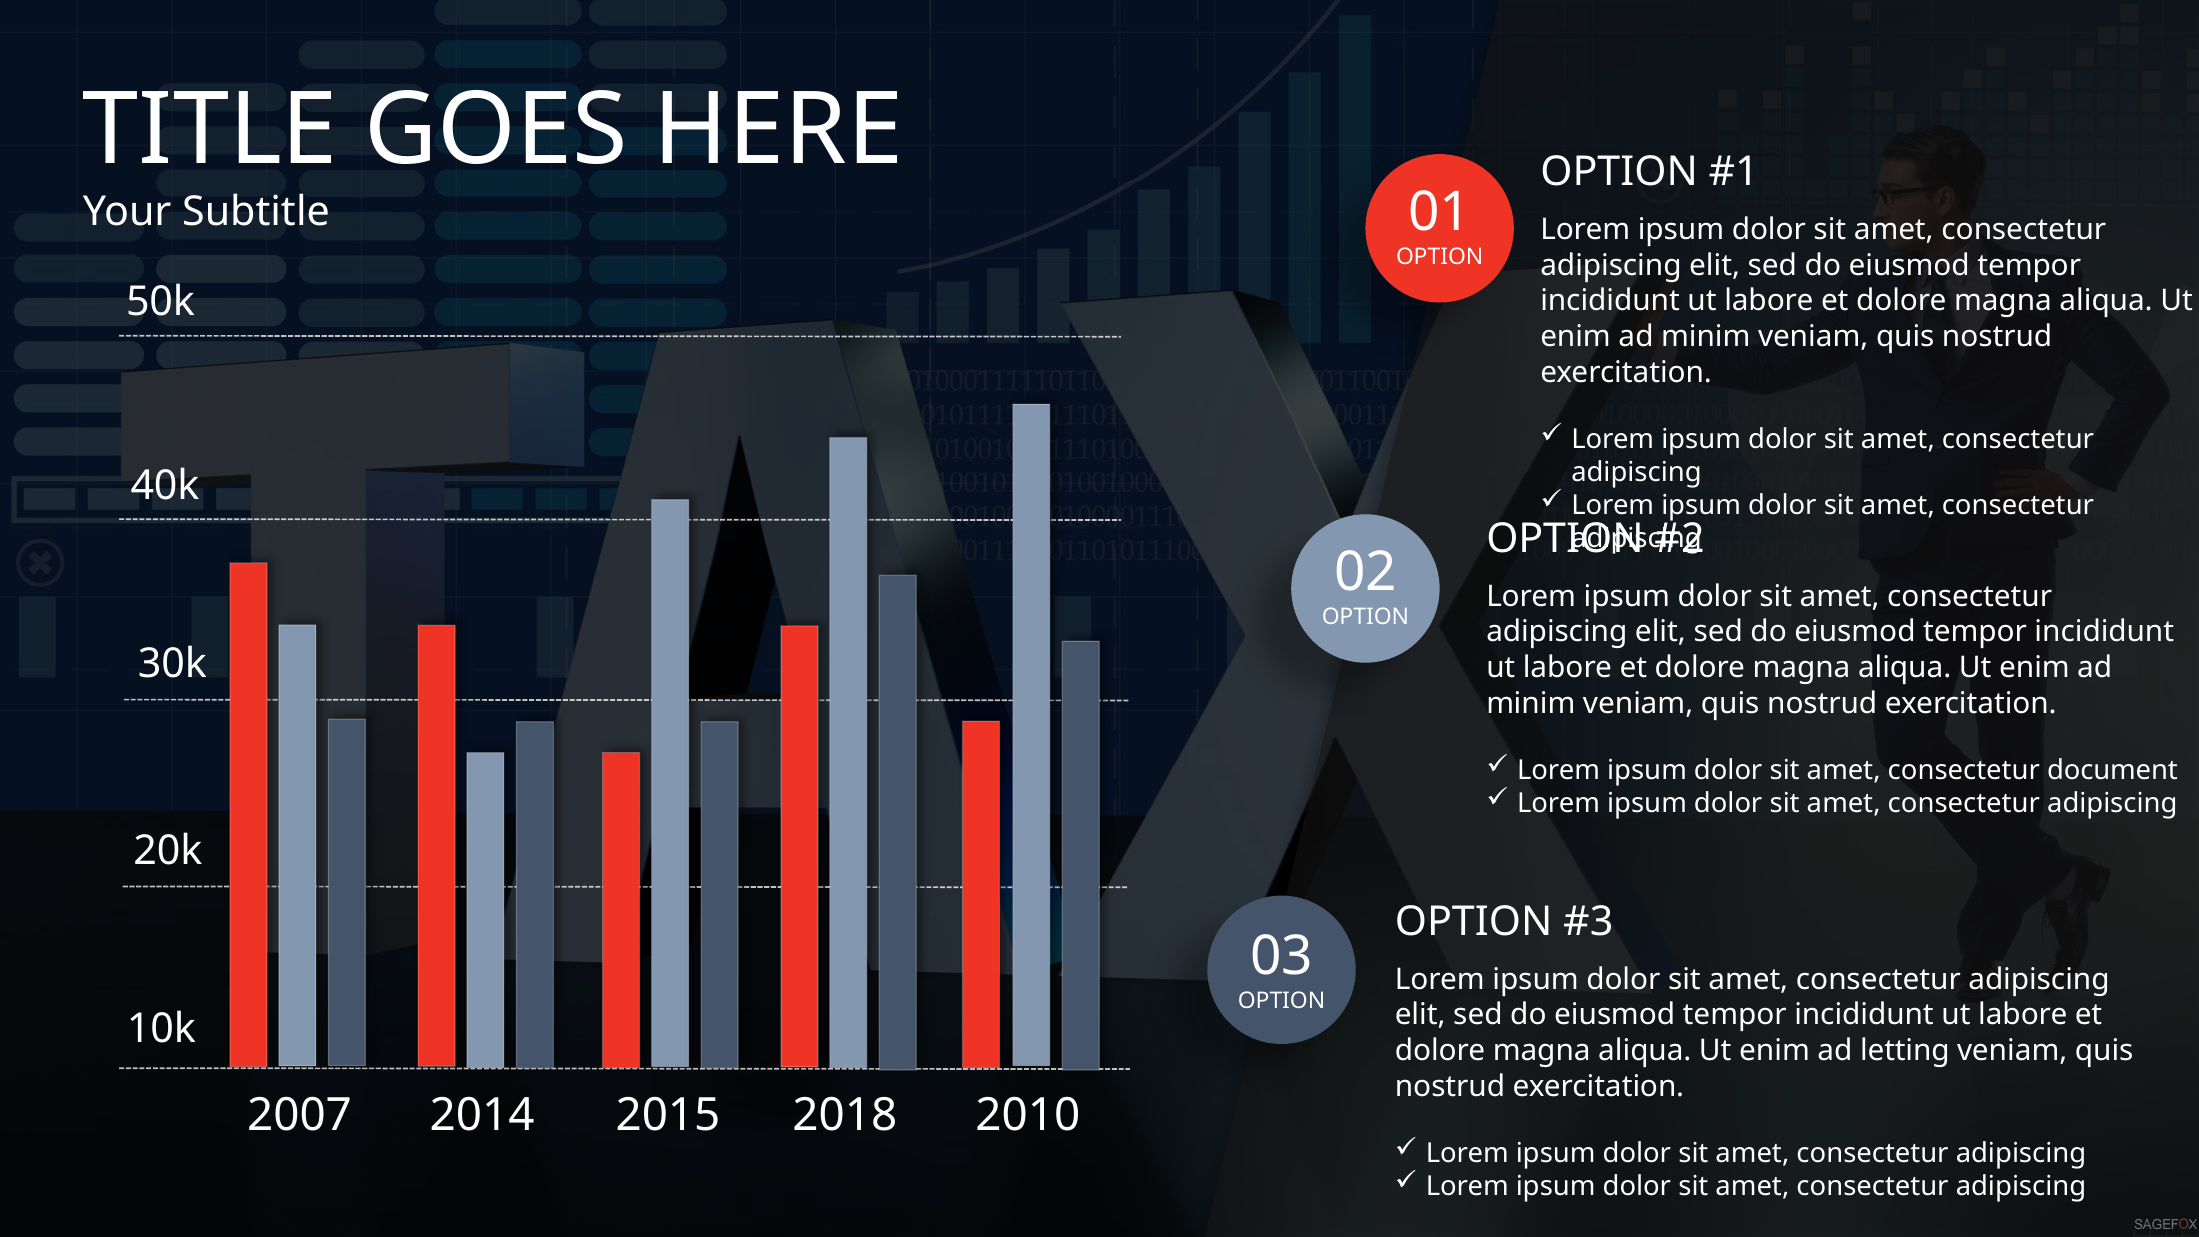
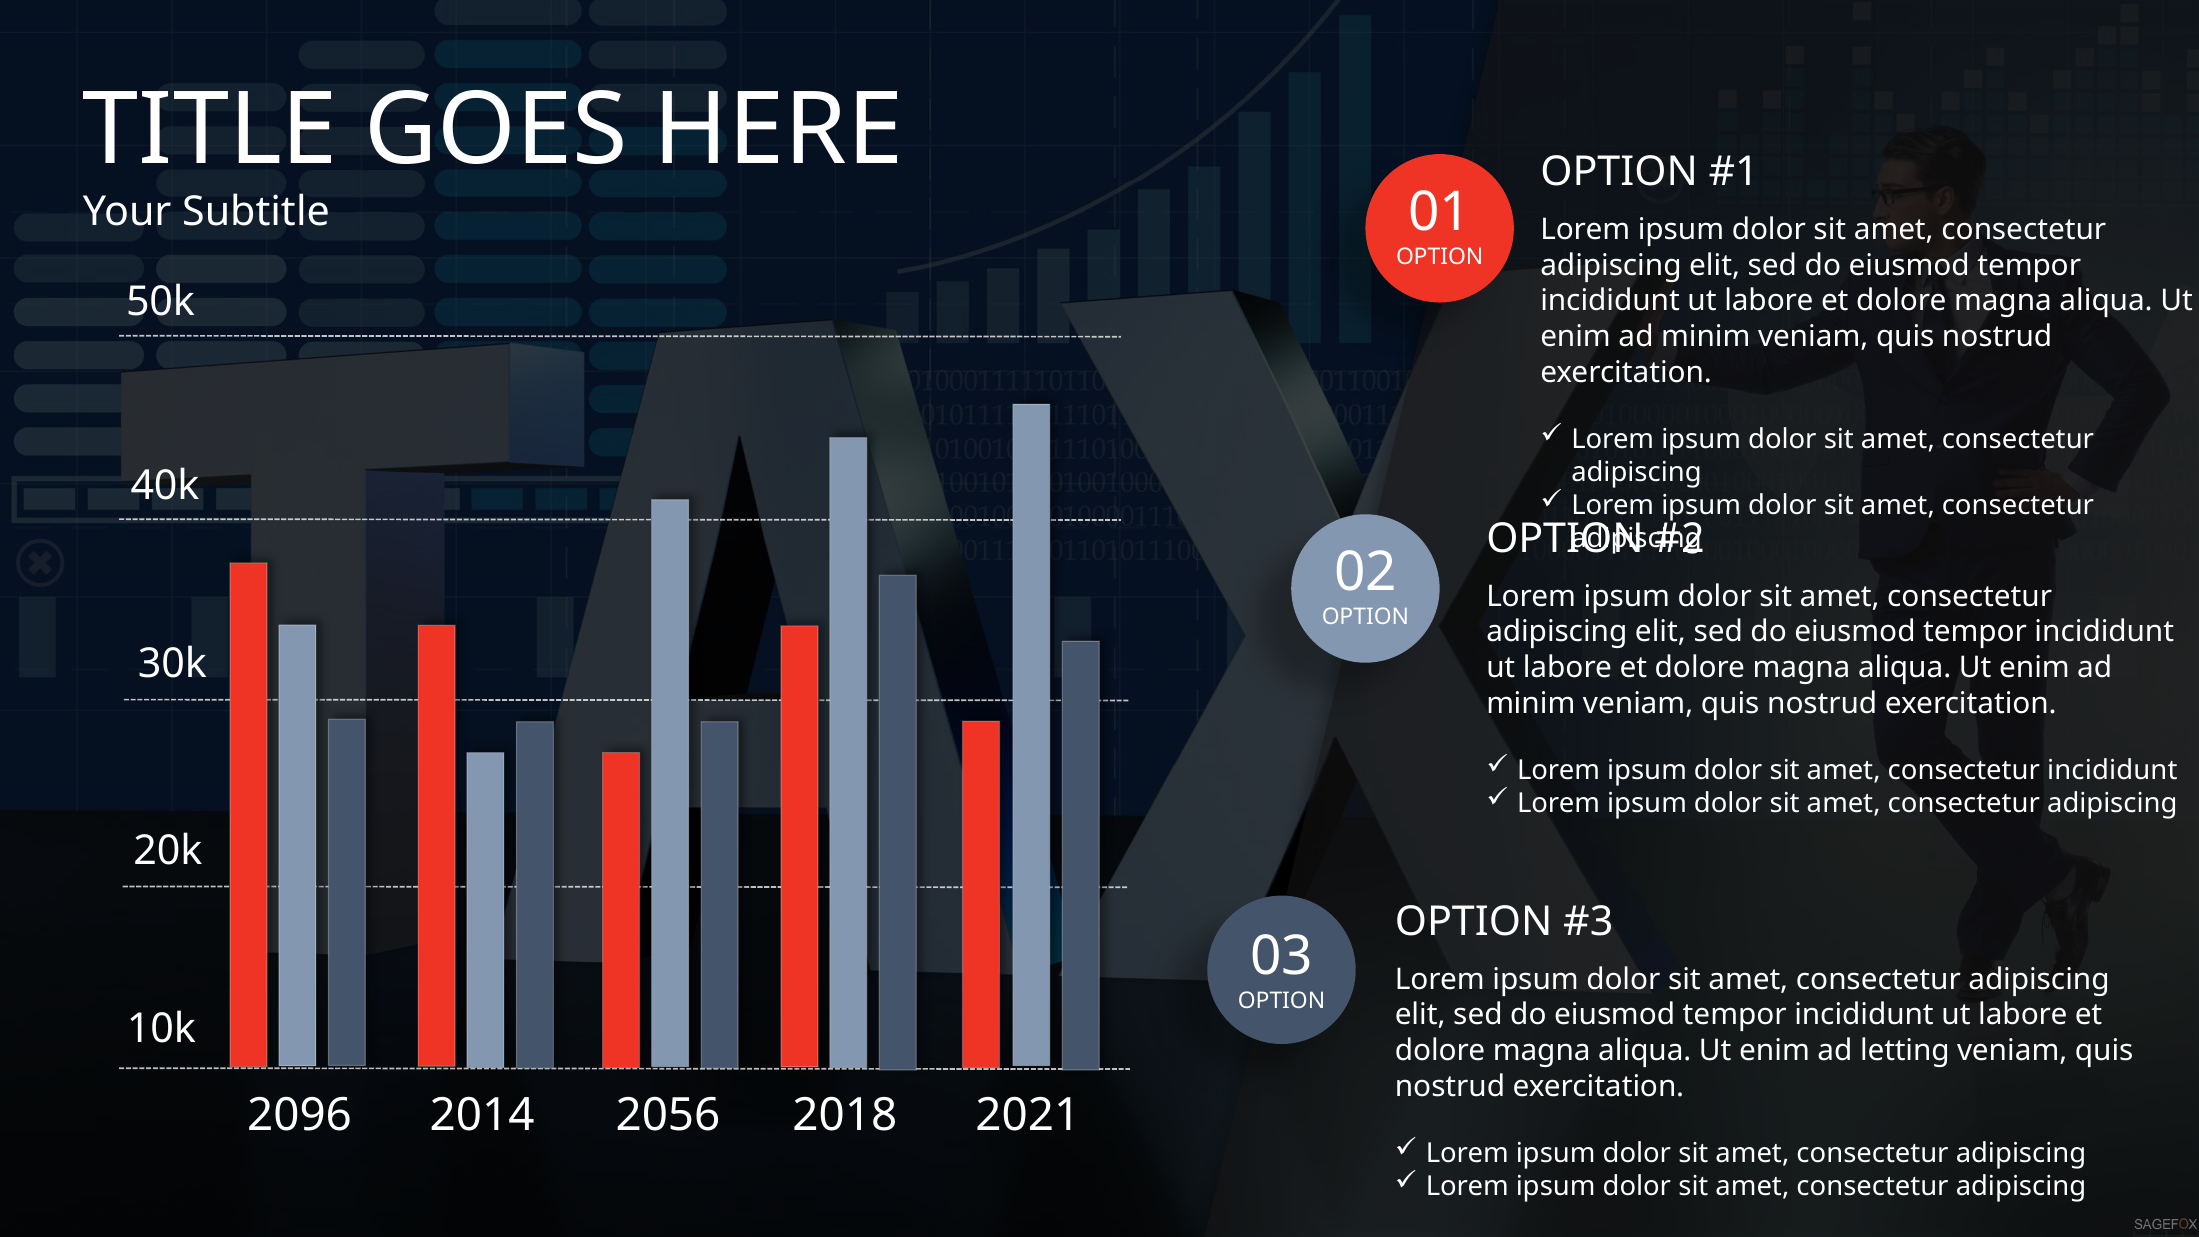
consectetur document: document -> incididunt (2112, 771)
2007: 2007 -> 2096 (300, 1116)
2015: 2015 -> 2056 (668, 1116)
2010: 2010 -> 2021 (1028, 1115)
